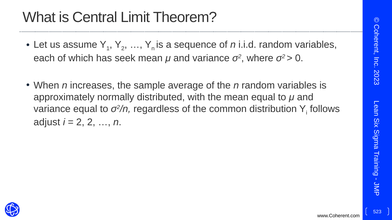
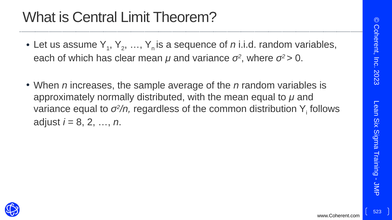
seek: seek -> clear (125, 58)
2: 2 -> 8 (80, 123)
